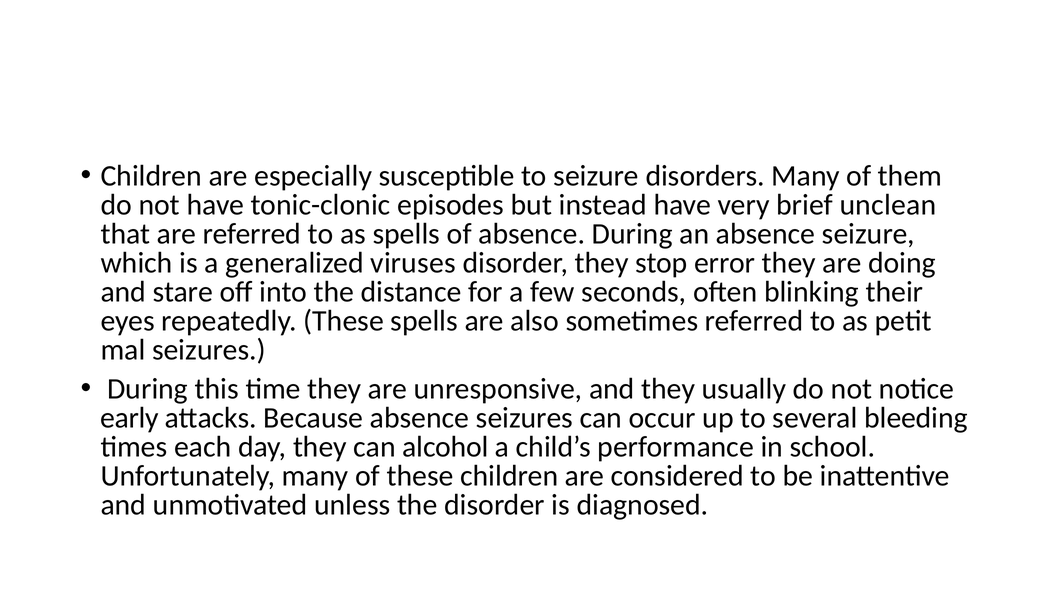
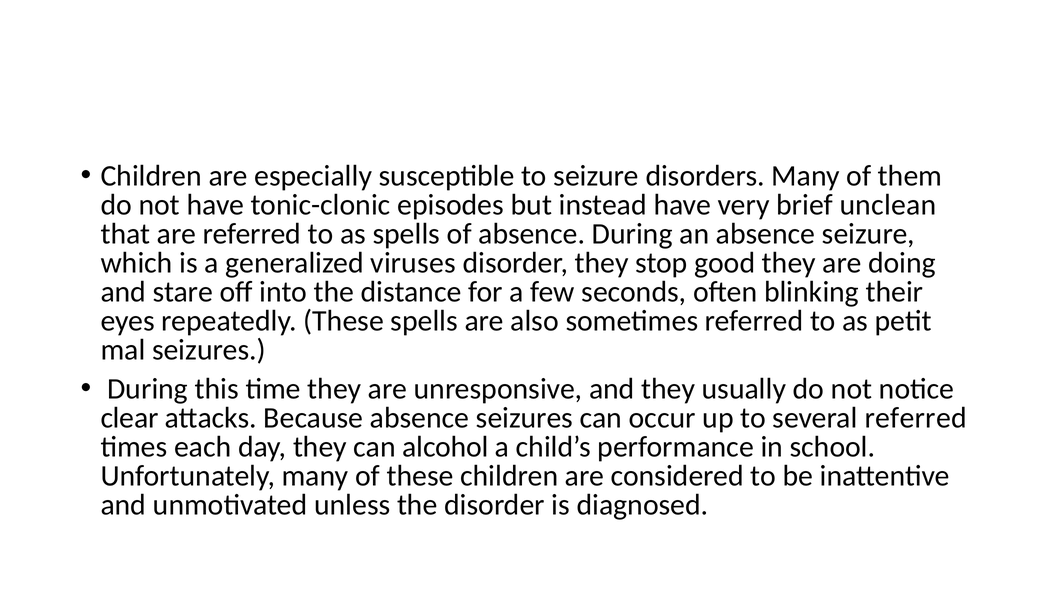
error: error -> good (725, 263)
early: early -> clear (130, 418)
several bleeding: bleeding -> referred (916, 418)
